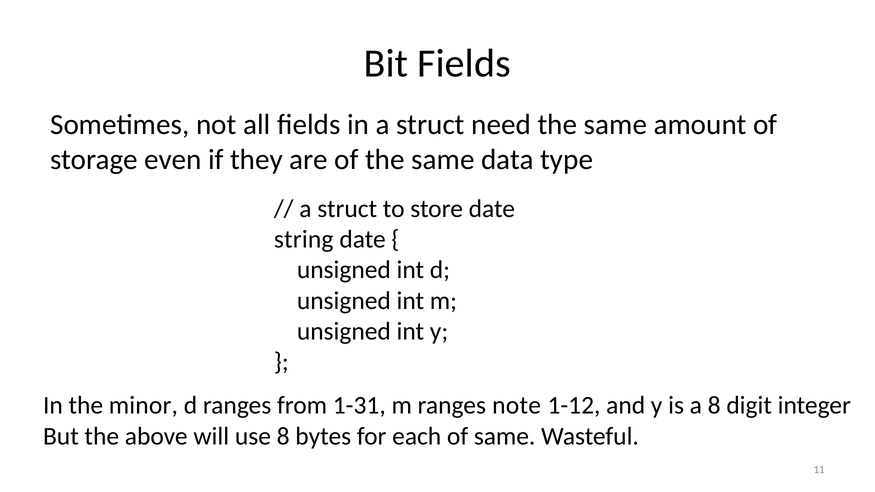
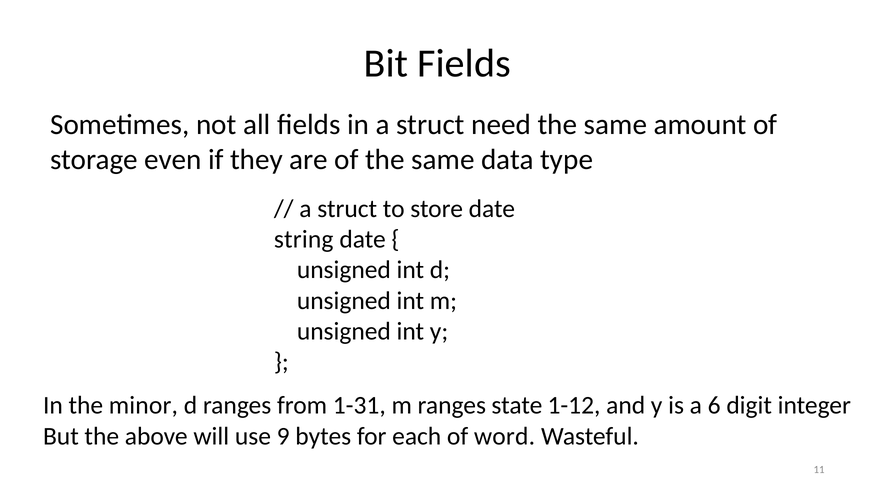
note: note -> state (517, 406)
a 8: 8 -> 6 (714, 406)
use 8: 8 -> 9 (283, 436)
of same: same -> word (505, 436)
